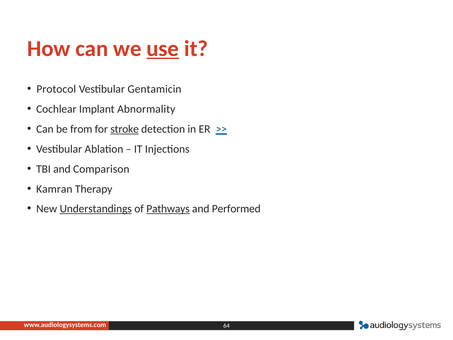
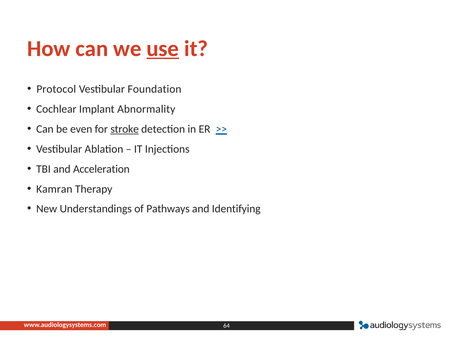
Gentamicin: Gentamicin -> Foundation (155, 89)
from: from -> even (81, 129)
Comparison: Comparison -> Acceleration (101, 169)
Understandings underline: present -> none (96, 209)
Pathways underline: present -> none (168, 209)
Performed: Performed -> Identifying (236, 209)
